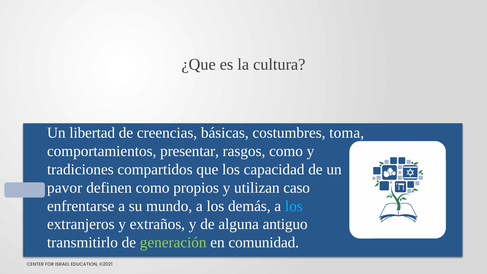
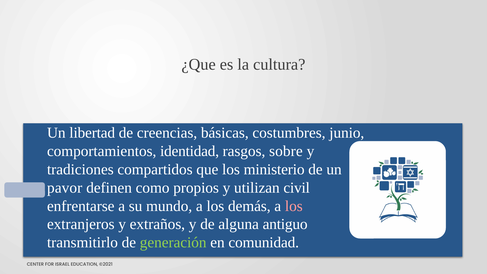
toma: toma -> junio (347, 133)
presentar: presentar -> identidad (190, 151)
rasgos como: como -> sobre (286, 151)
capacidad: capacidad -> ministerio (274, 169)
caso: caso -> civil (297, 188)
los colour: light blue -> pink (294, 206)
